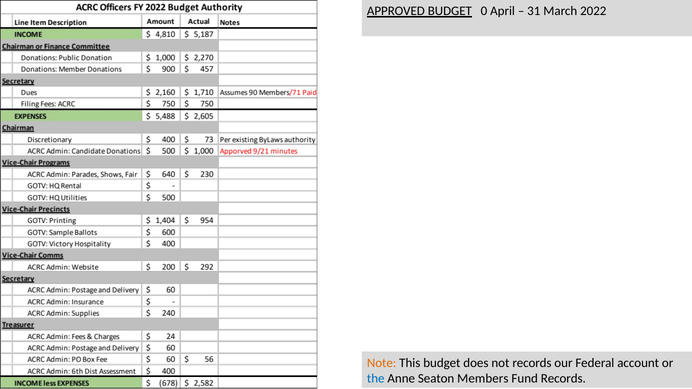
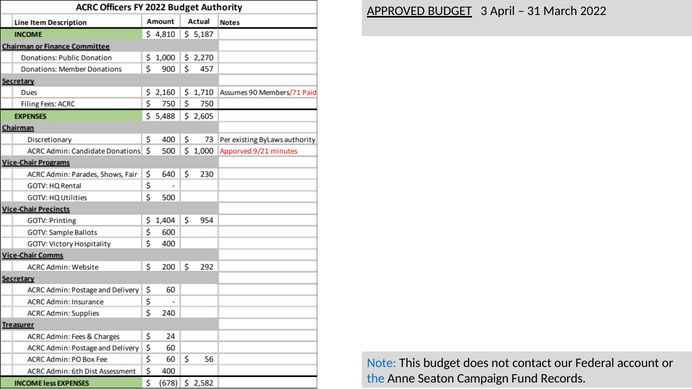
0: 0 -> 3 (484, 11)
Note colour: orange -> blue (382, 363)
not records: records -> contact (532, 363)
Members: Members -> Campaign (483, 379)
